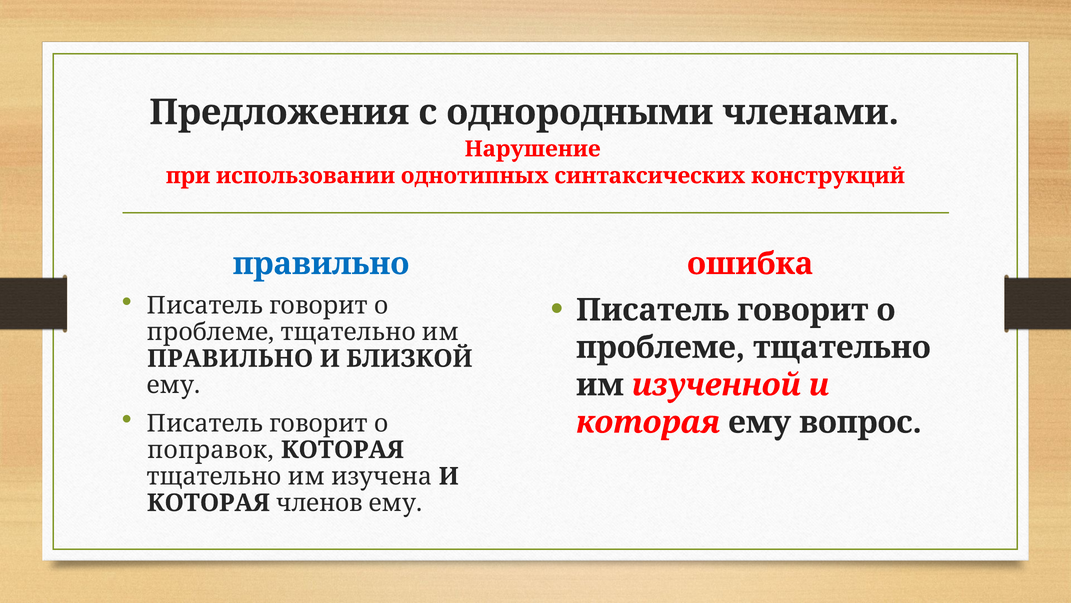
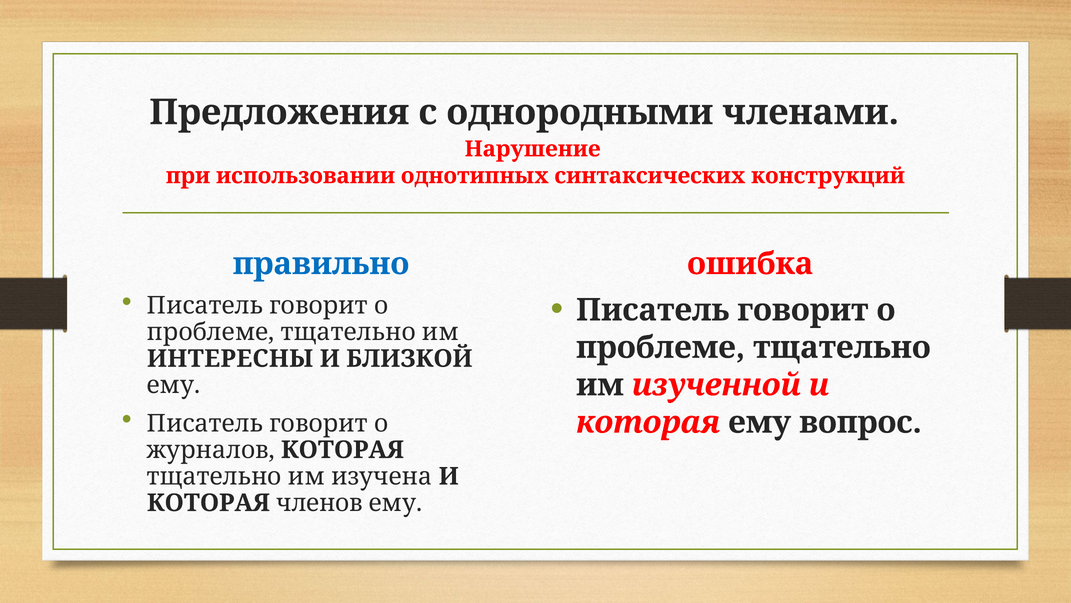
ПРАВИЛЬНО: ПРАВИЛЬНО -> ИНТЕРЕСНЫ (230, 358)
поправок: поправок -> журналов (211, 449)
